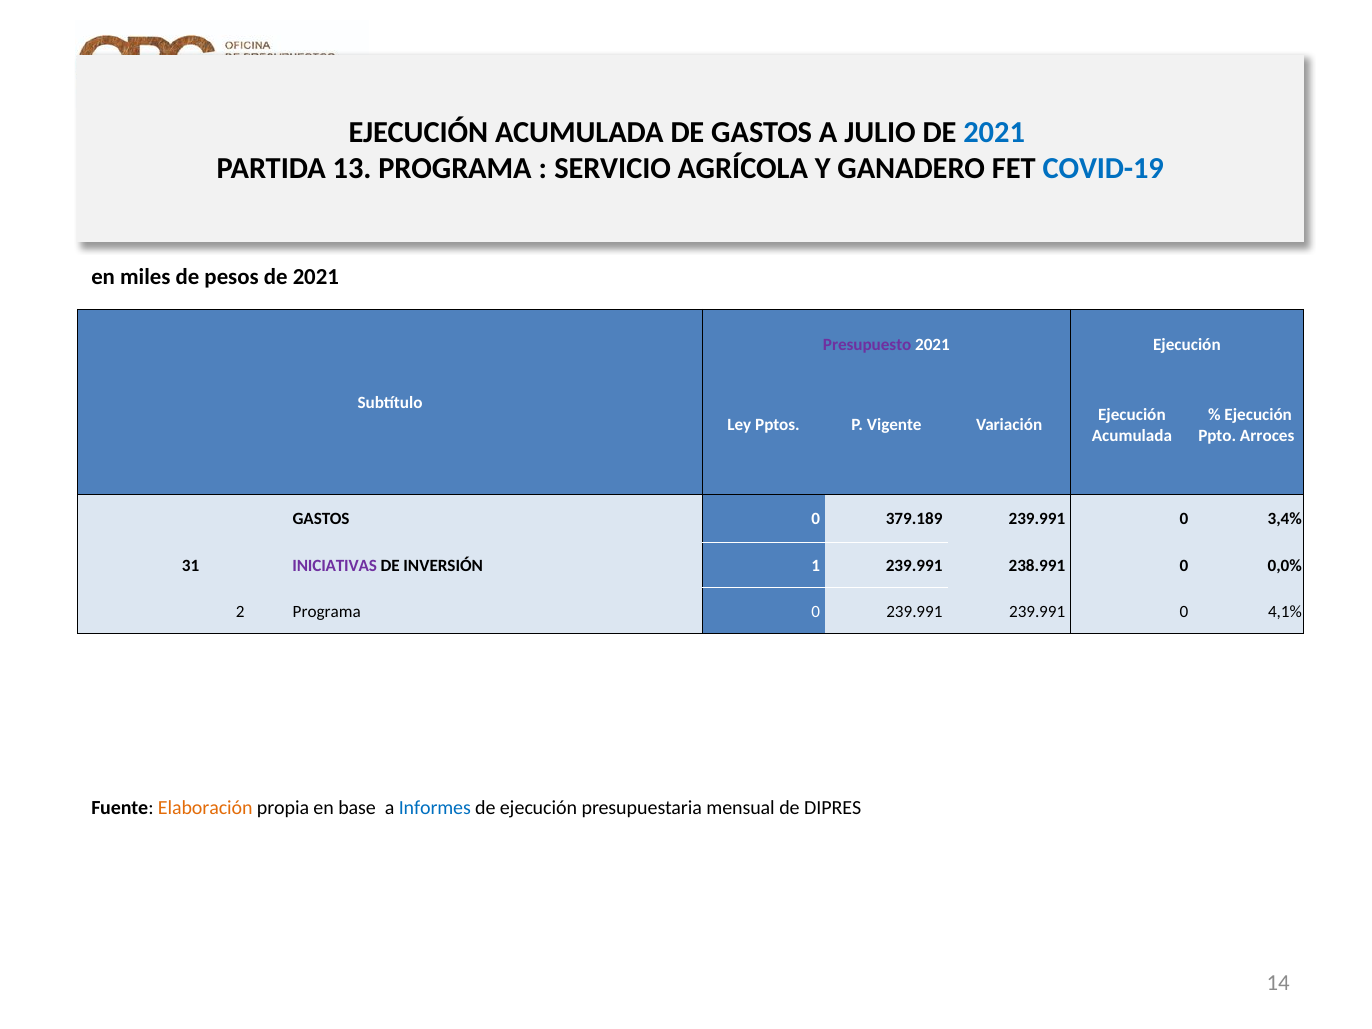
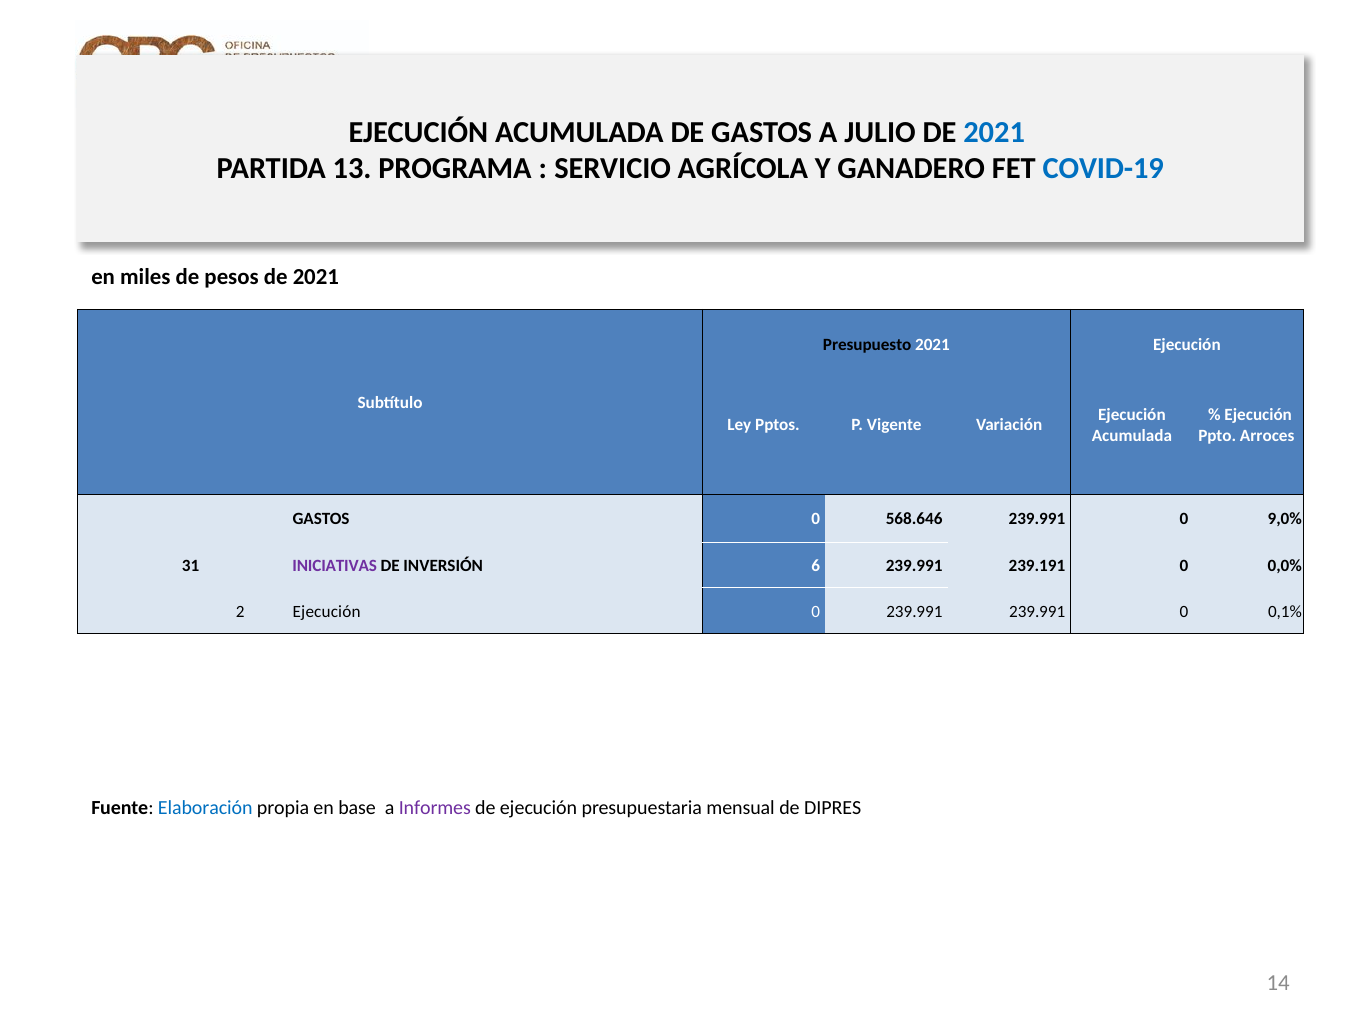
Presupuesto colour: purple -> black (867, 344)
379.189: 379.189 -> 568.646 (914, 519)
3,4%: 3,4% -> 9,0% (1285, 519)
1: 1 -> 6 (816, 566)
238.991: 238.991 -> 239.191 (1037, 566)
2 Programa: Programa -> Ejecución (327, 611)
4,1%: 4,1% -> 0,1% (1285, 611)
Elaboración colour: orange -> blue (205, 807)
Informes colour: blue -> purple (435, 807)
